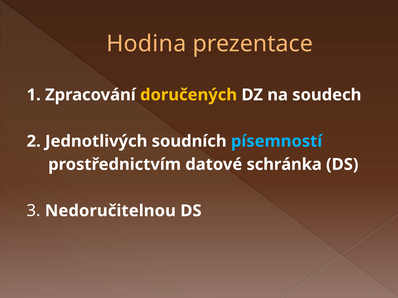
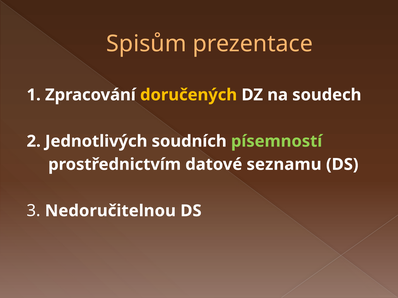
Hodina: Hodina -> Spisům (146, 44)
písemností colour: light blue -> light green (277, 141)
schránka: schránka -> seznamu (284, 165)
